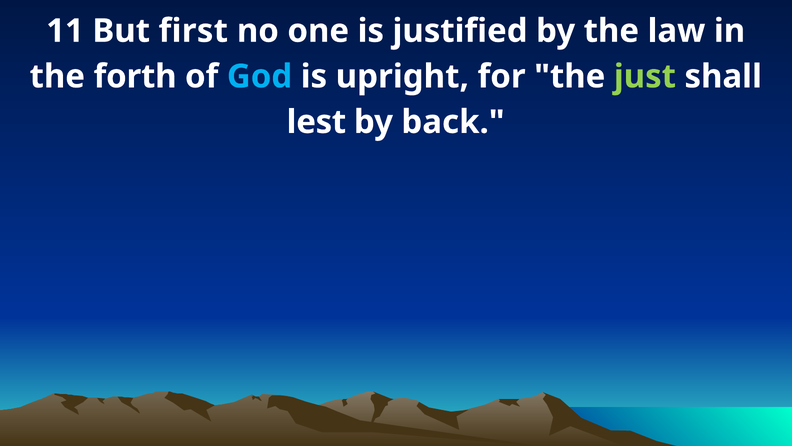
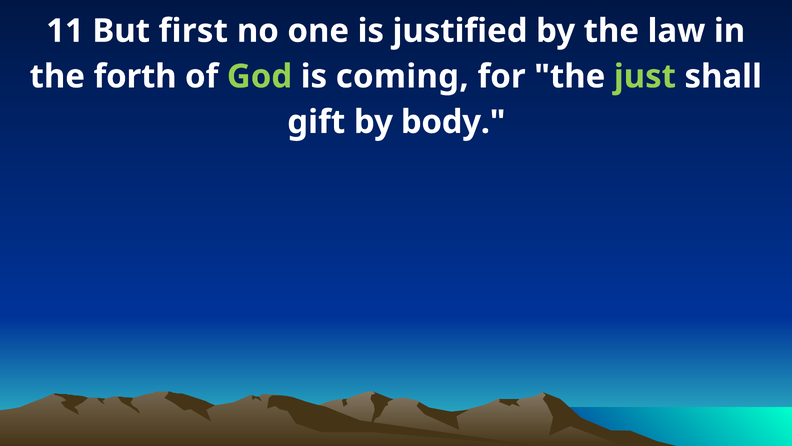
God colour: light blue -> light green (260, 76)
upright: upright -> coming (402, 76)
lest: lest -> gift (316, 122)
back: back -> body (453, 122)
